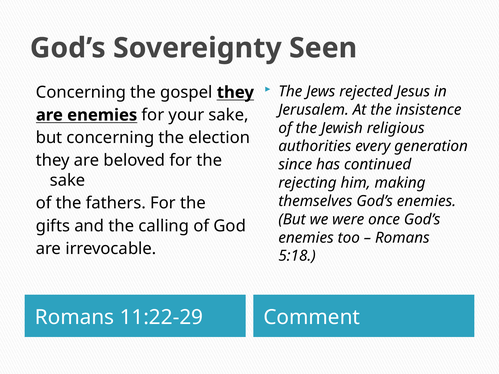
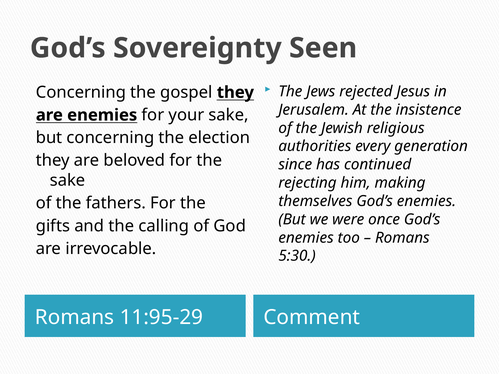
5:18: 5:18 -> 5:30 (297, 256)
11:22-29: 11:22-29 -> 11:95-29 (161, 317)
